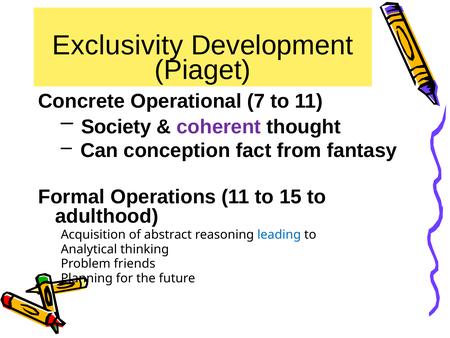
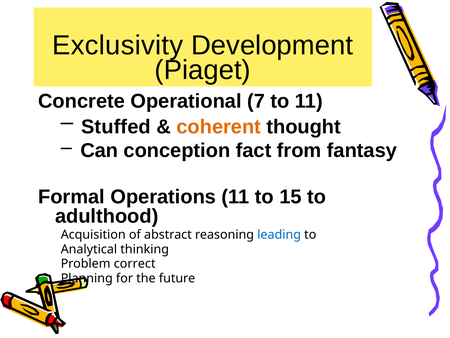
Society: Society -> Stuffed (116, 127)
coherent colour: purple -> orange (219, 127)
friends: friends -> correct (135, 263)
